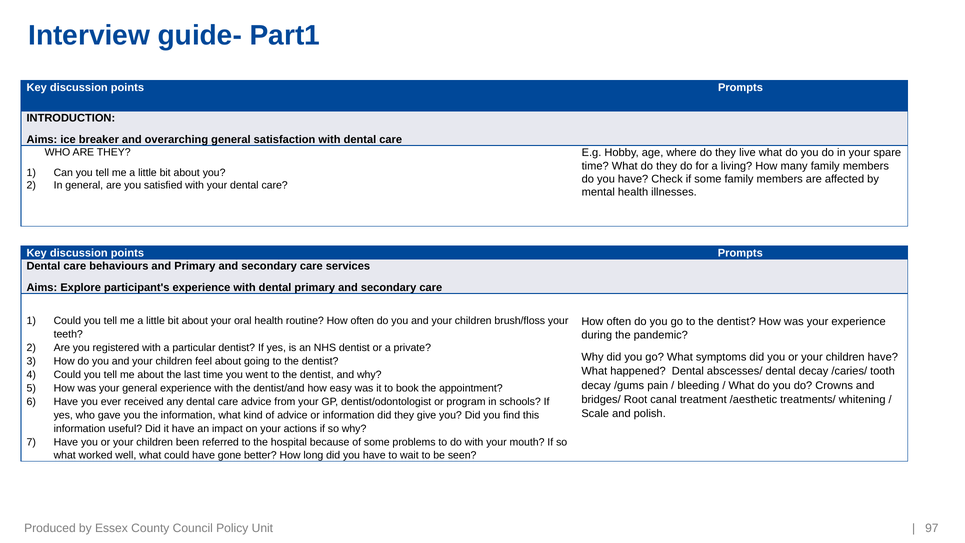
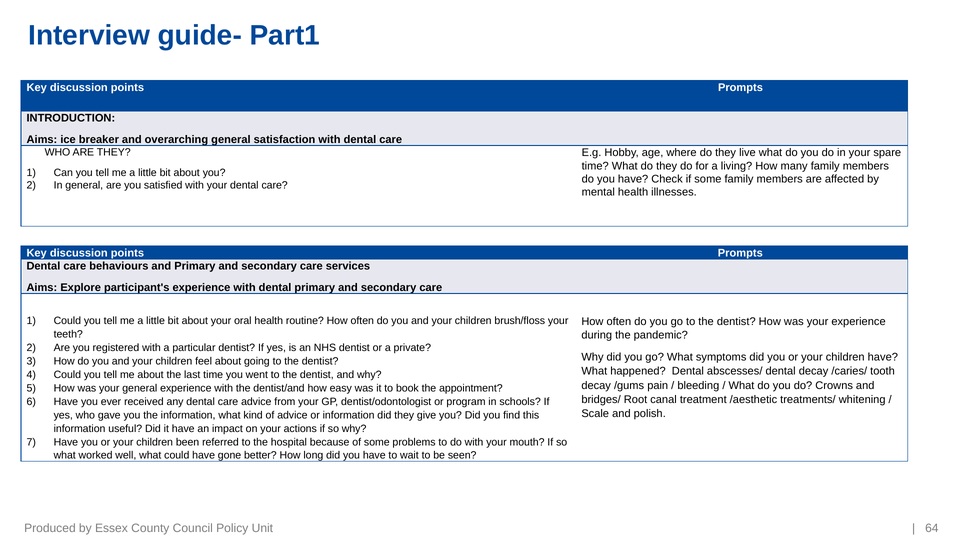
97: 97 -> 64 (932, 528)
